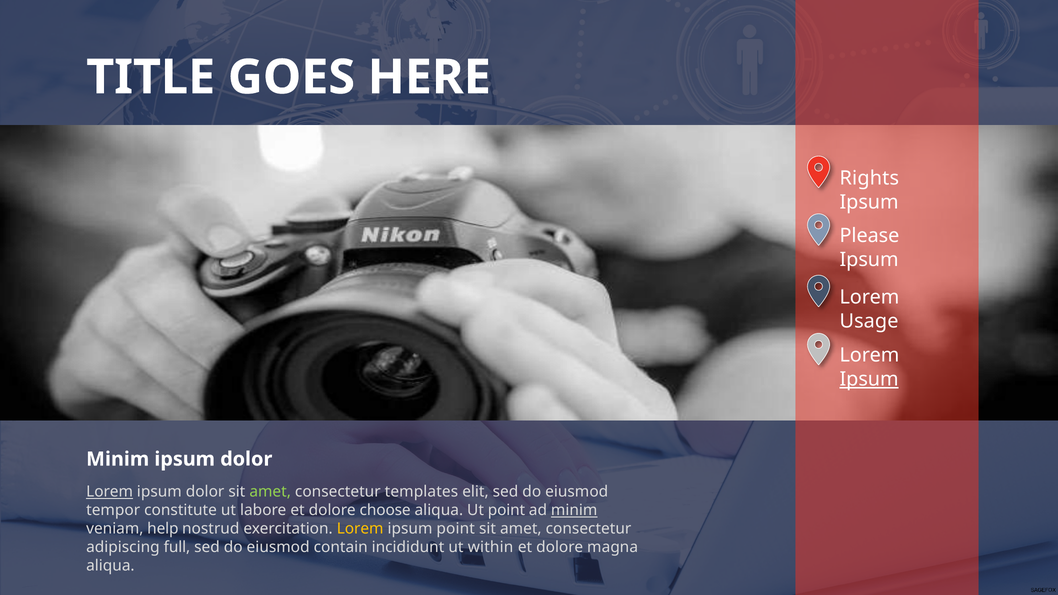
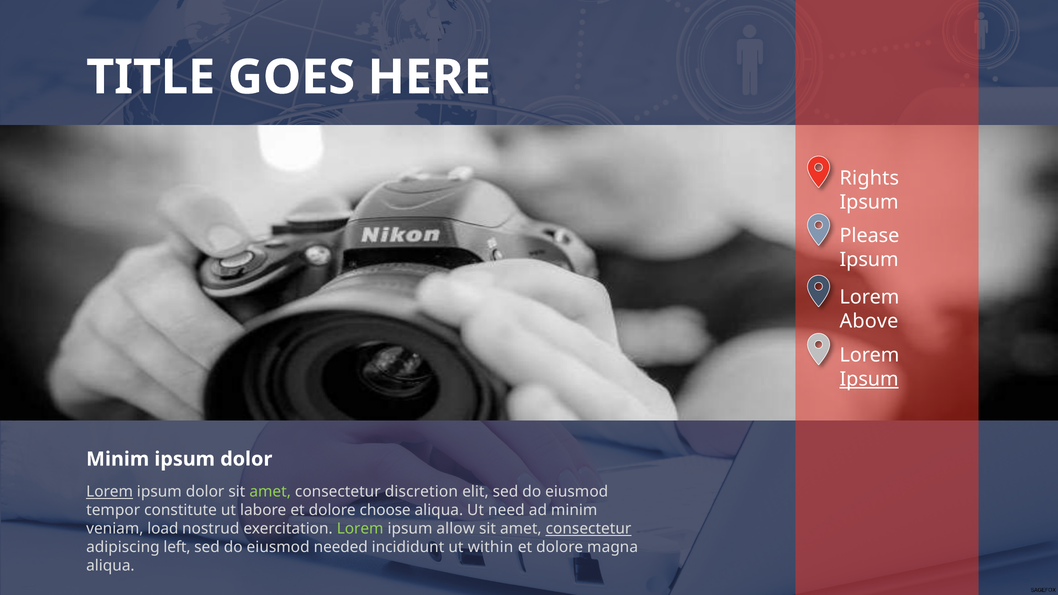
Usage: Usage -> Above (869, 321)
templates: templates -> discretion (421, 492)
Ut point: point -> need (506, 510)
minim underline: present -> none (574, 510)
help: help -> load (163, 529)
Lorem colour: yellow -> light green (360, 529)
ipsum point: point -> allow (456, 529)
consectetur underline: none -> present (588, 529)
full: full -> left (177, 547)
contain: contain -> needed (341, 547)
